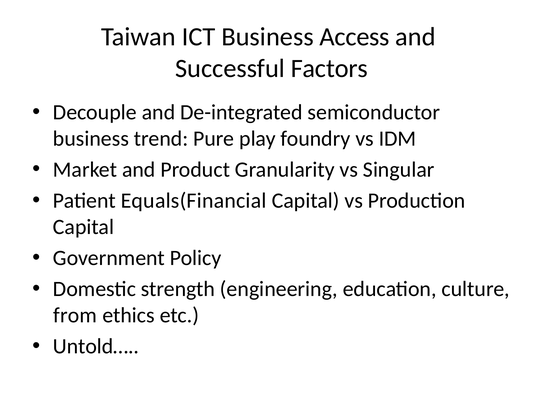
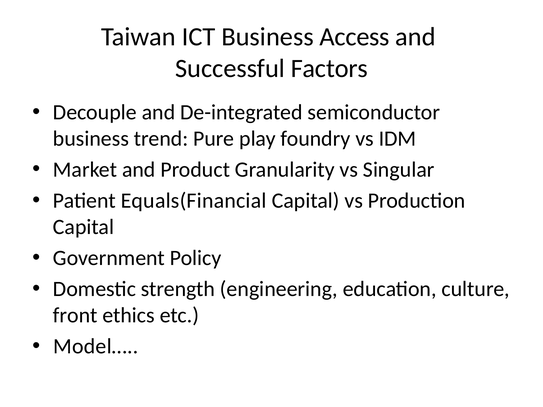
from: from -> front (75, 315)
Untold…: Untold… -> Model… (96, 347)
